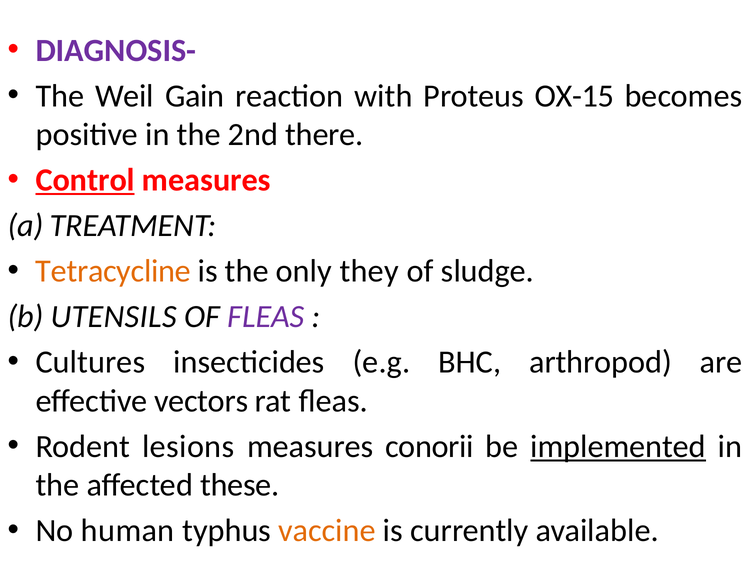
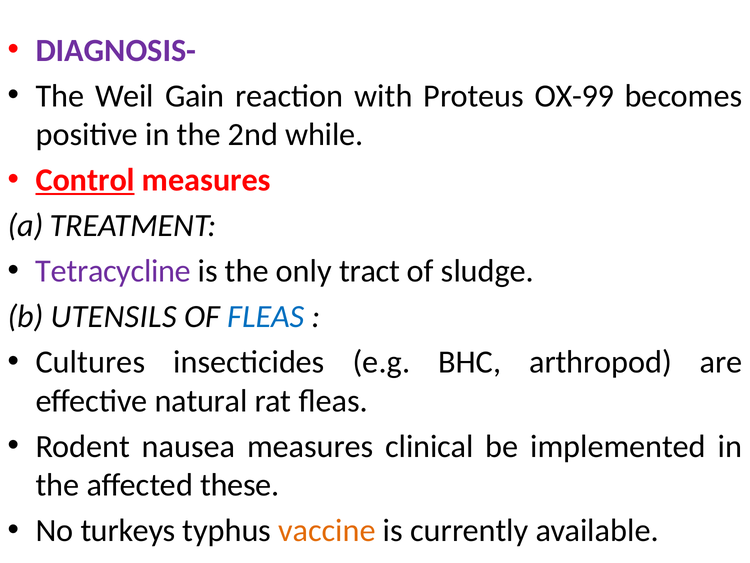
OX-15: OX-15 -> OX-99 (574, 96)
there: there -> while (324, 135)
Tetracycline colour: orange -> purple (113, 271)
they: they -> tract (370, 271)
FLEAS colour: purple -> blue (266, 316)
vectors: vectors -> natural (201, 401)
lesions: lesions -> nausea (188, 446)
conorii: conorii -> clinical (429, 446)
implemented underline: present -> none (618, 446)
human: human -> turkeys (128, 530)
